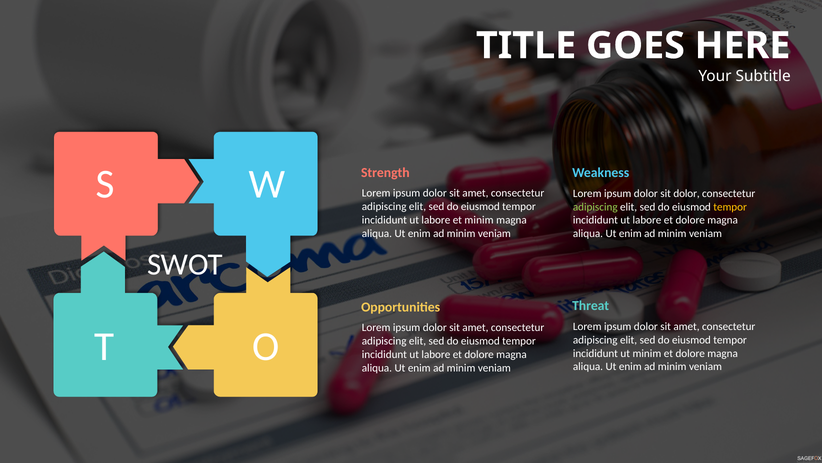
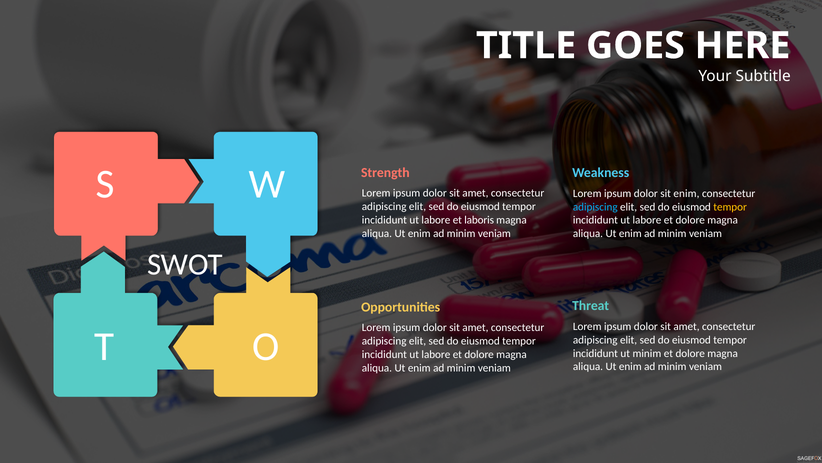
sit dolor: dolor -> enim (686, 193)
adipiscing colour: light green -> light blue (595, 207)
et minim: minim -> laboris (479, 220)
